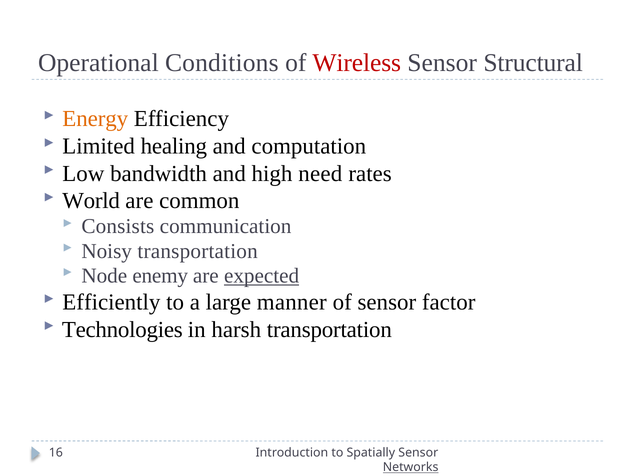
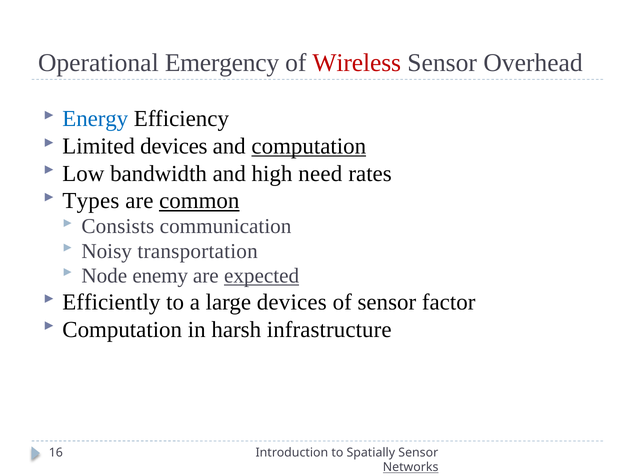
Conditions: Conditions -> Emergency (222, 63)
Structural: Structural -> Overhead (533, 63)
Energy colour: orange -> blue (95, 119)
Limited healing: healing -> devices (174, 146)
computation underline: none -> present (309, 146)
World: World -> Types (91, 201)
common underline: none -> present (199, 201)
large manner: manner -> devices (292, 302)
Technologies: Technologies -> Computation (122, 330)
harsh transportation: transportation -> infrastructure (329, 330)
